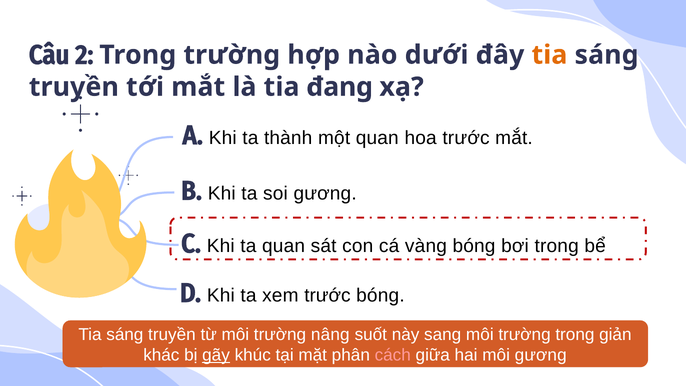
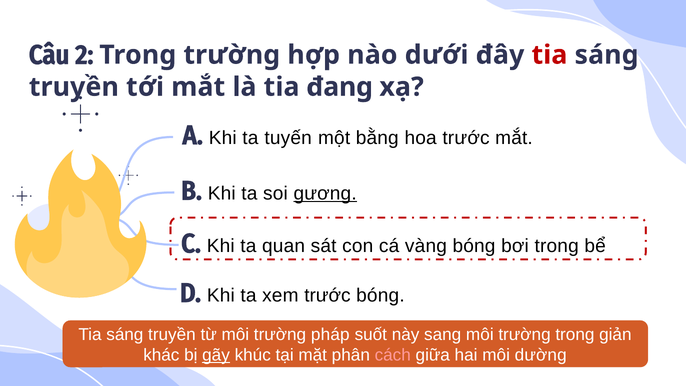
tia colour: orange -> red (549, 55)
thành: thành -> tuyến (288, 138)
một quan: quan -> bằng (377, 138)
gương underline: none -> present (325, 193)
nâng: nâng -> pháp (330, 335)
môi gương: gương -> dường (541, 355)
